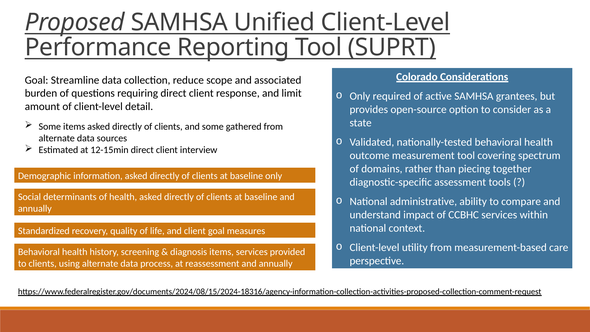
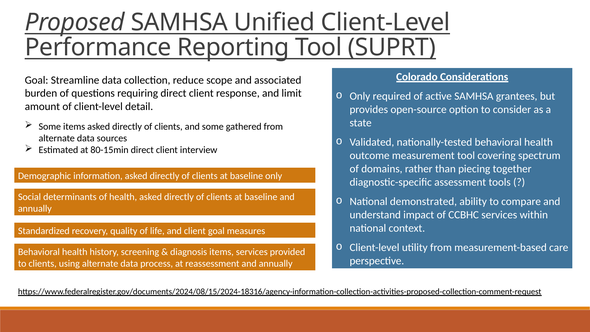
12-15min: 12-15min -> 80-15min (110, 150)
administrative: administrative -> demonstrated (423, 202)
